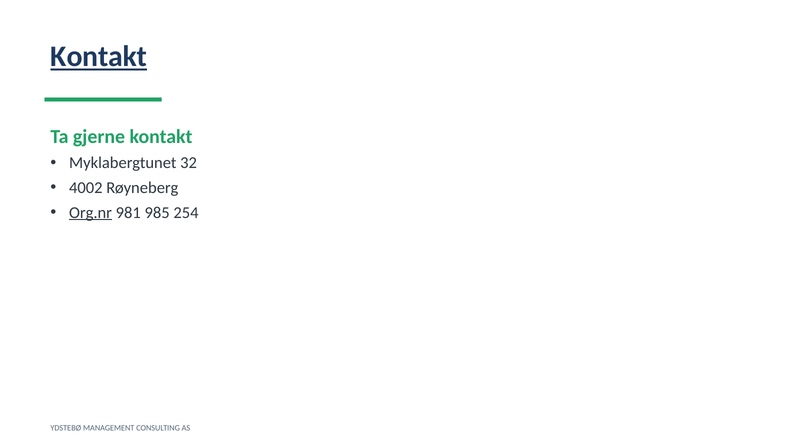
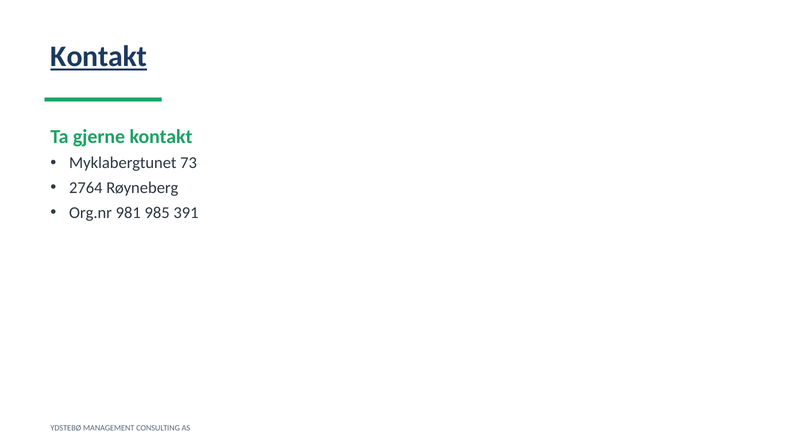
32: 32 -> 73 (189, 163)
4002: 4002 -> 2764 (86, 188)
Org.nr underline: present -> none (91, 213)
254: 254 -> 391 (186, 213)
